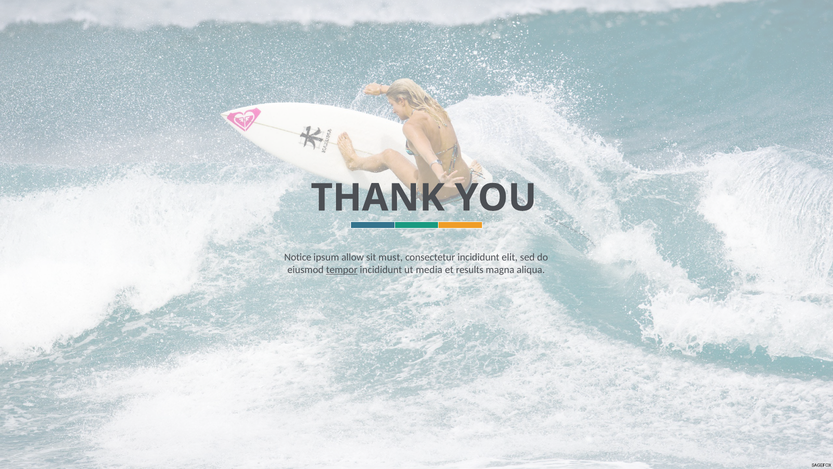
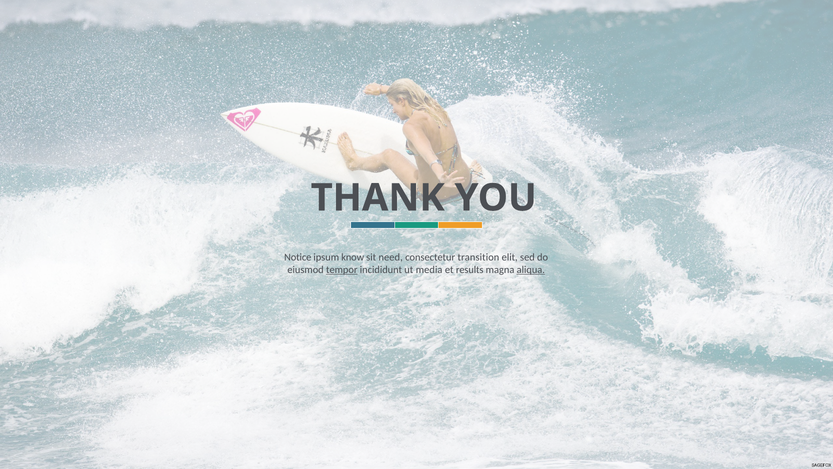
allow: allow -> know (353, 257)
must: must -> need (391, 257)
consectetur incididunt: incididunt -> transition (478, 257)
aliqua underline: none -> present (531, 270)
